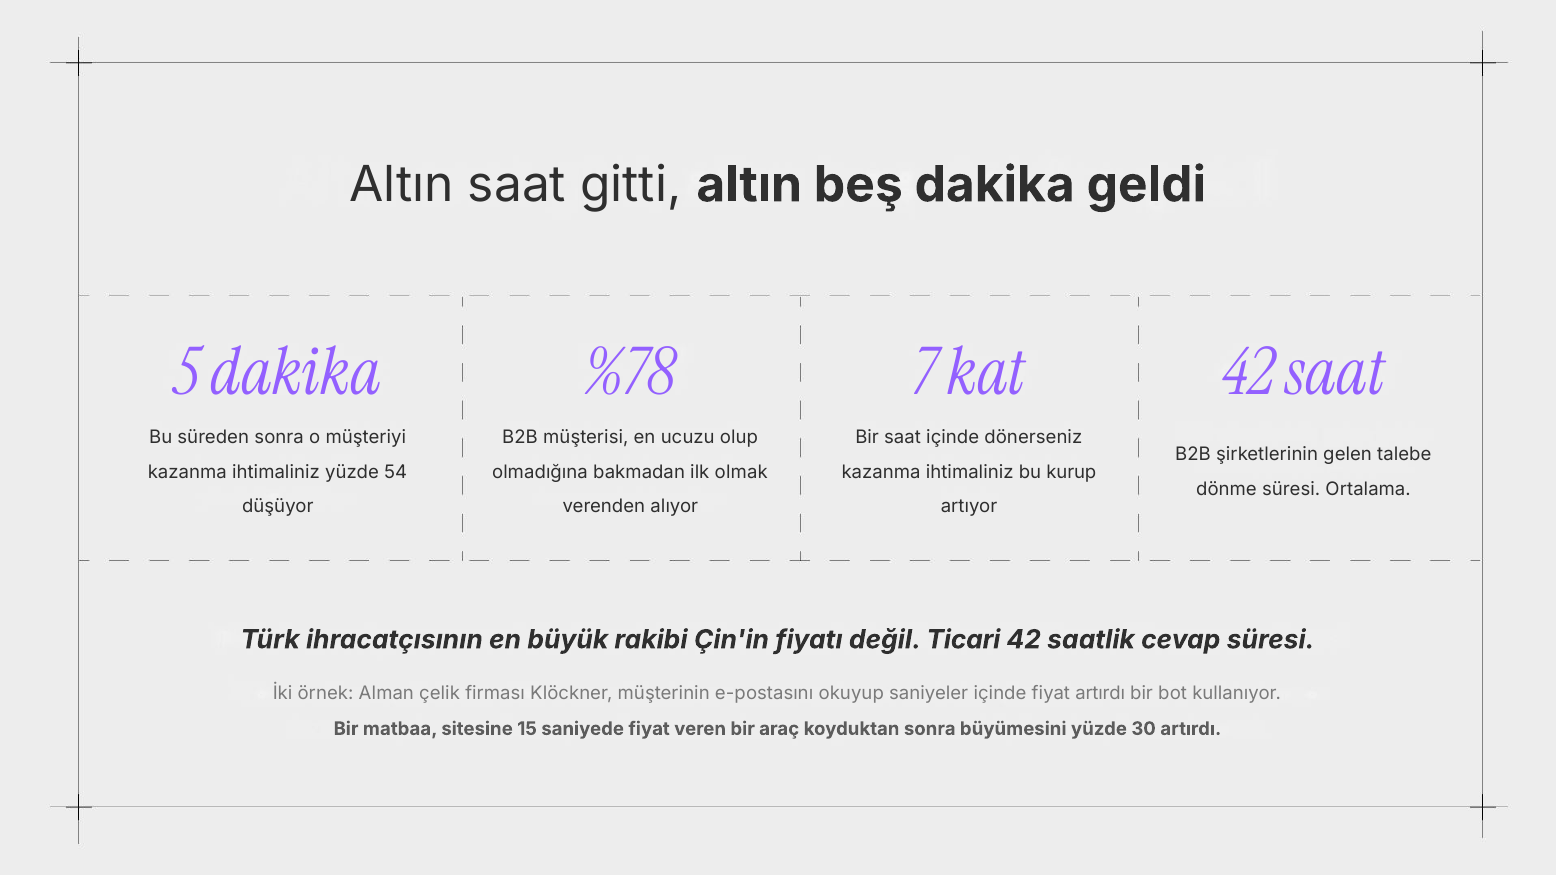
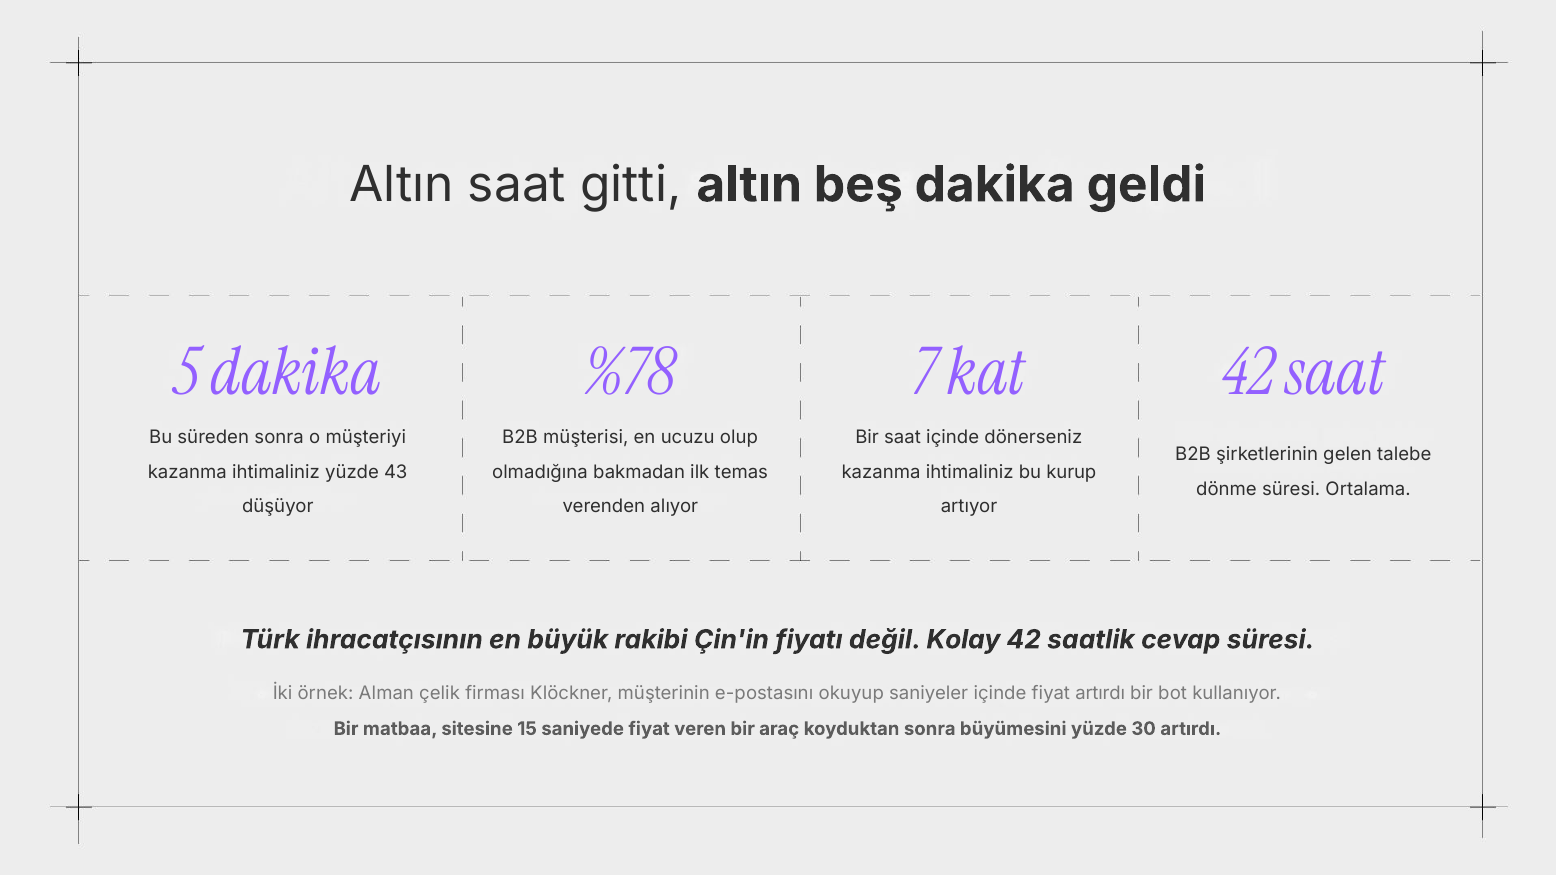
54: 54 -> 43 (396, 472)
olmak: olmak -> temas (741, 472)
Ticari: Ticari -> Kolay (963, 640)
